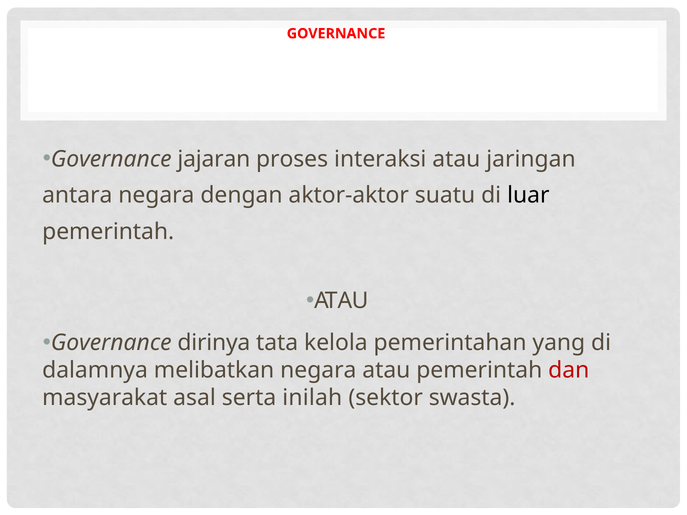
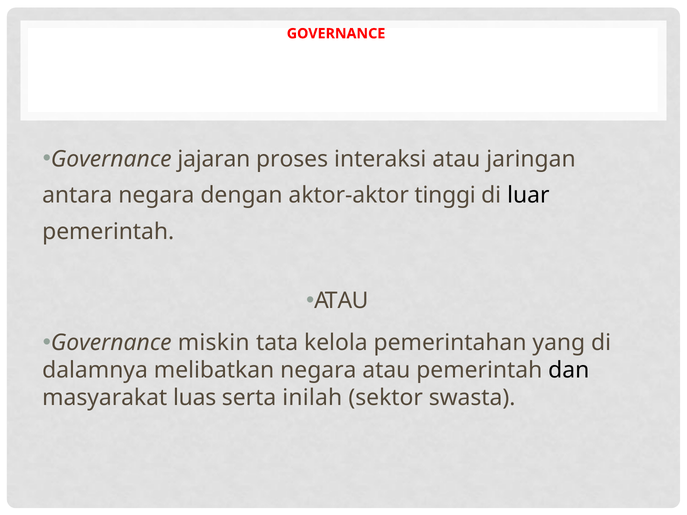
suatu: suatu -> tinggi (445, 196)
dirinya: dirinya -> miskin (214, 343)
dan colour: red -> black (569, 371)
asal: asal -> luas (195, 398)
